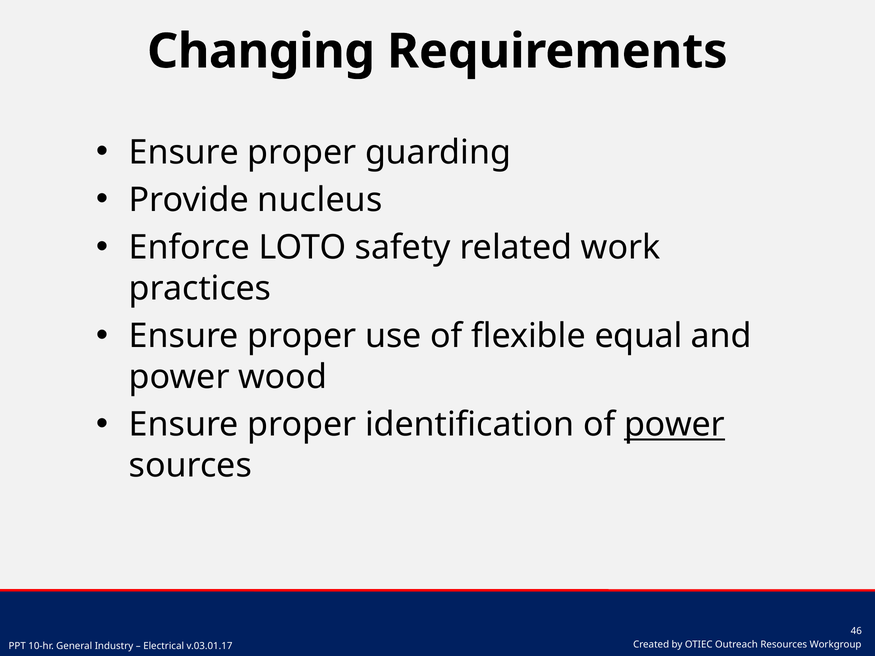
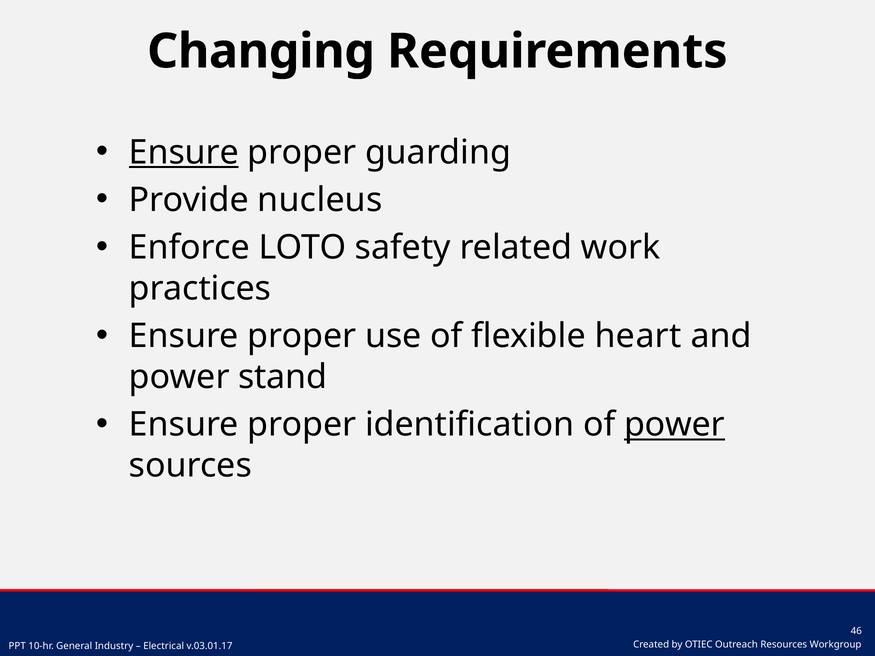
Ensure underline: none -> present (184, 152)
equal: equal -> heart (638, 336)
wood: wood -> stand (283, 377)
